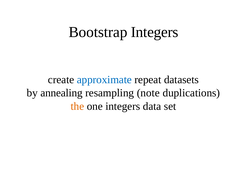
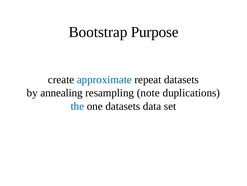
Bootstrap Integers: Integers -> Purpose (155, 32)
the colour: orange -> blue (77, 106)
one integers: integers -> datasets (123, 106)
